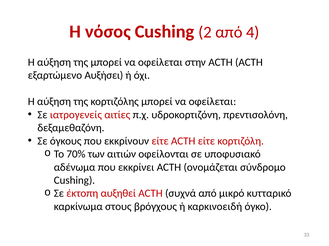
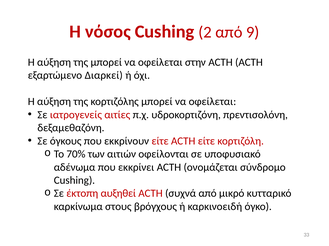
4: 4 -> 9 (253, 32)
Αυξήσει: Αυξήσει -> Διαρκεί (104, 76)
